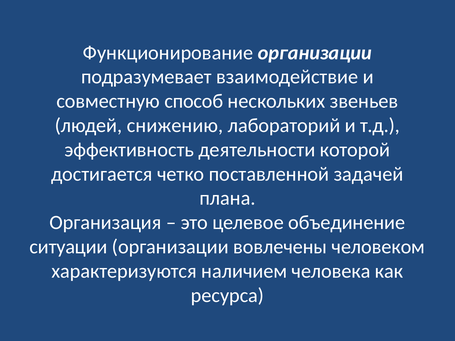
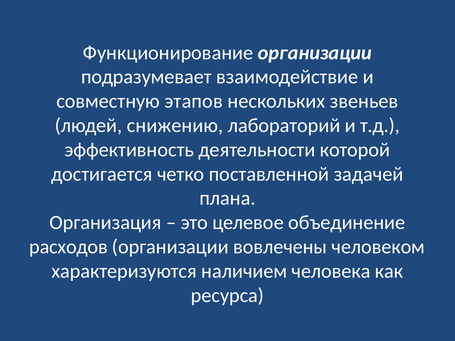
способ: способ -> этапов (194, 101)
ситуации: ситуации -> расходов (69, 247)
